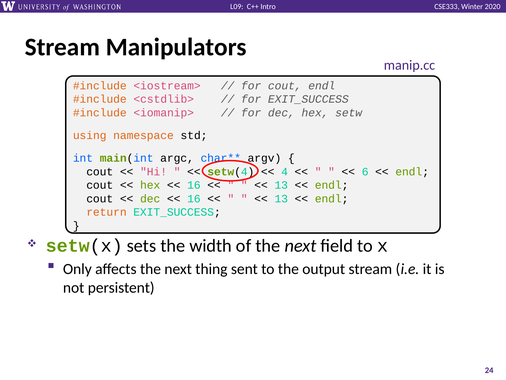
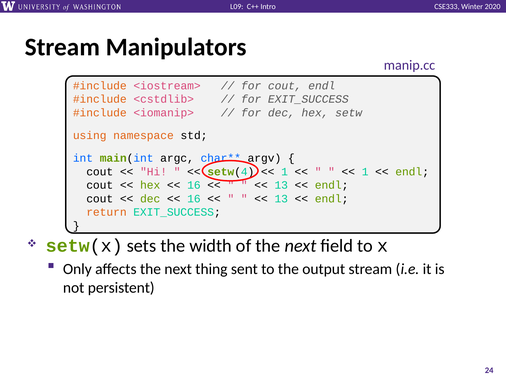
4: 4 -> 1 (285, 172)
6: 6 -> 1 (365, 172)
